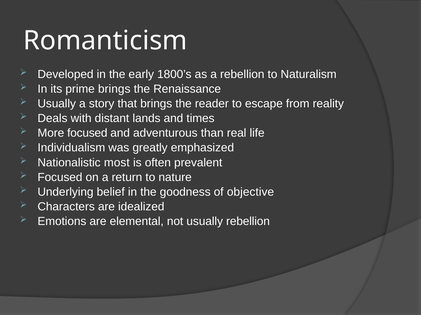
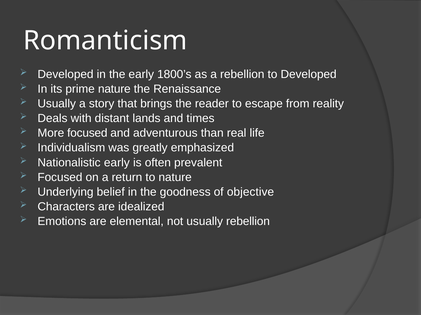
to Naturalism: Naturalism -> Developed (309, 74)
prime brings: brings -> nature (114, 89)
Nationalistic most: most -> early (117, 163)
